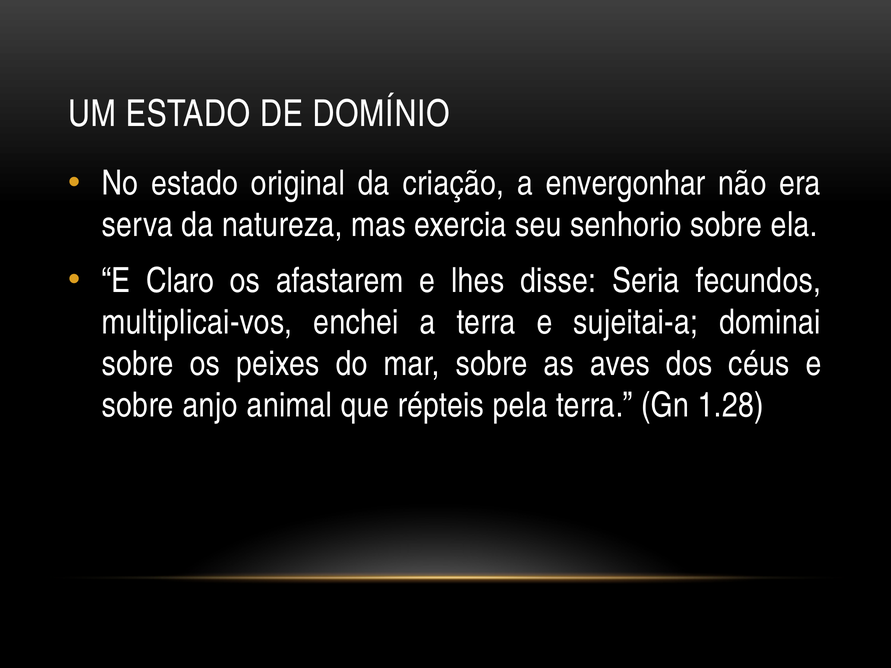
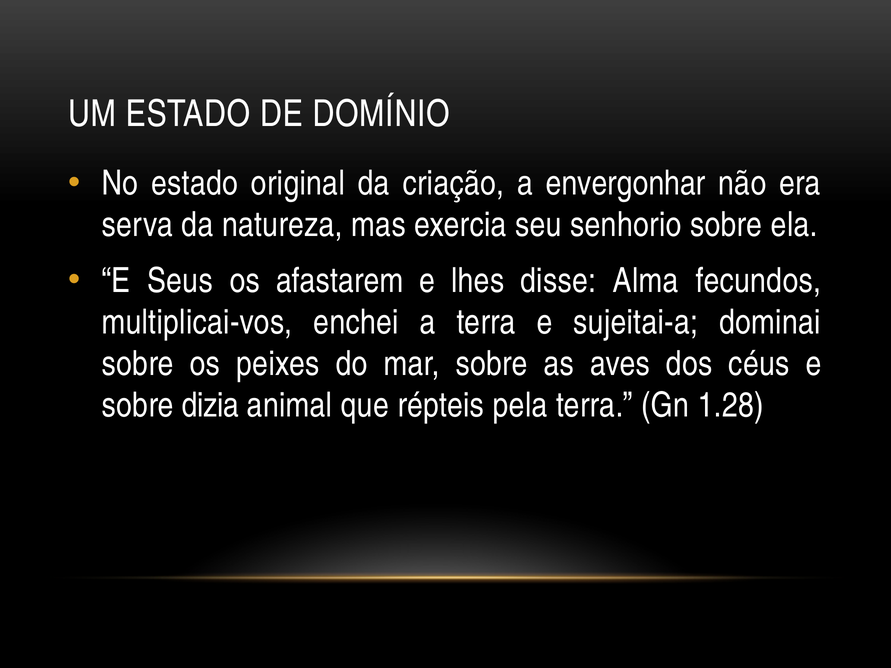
Claro: Claro -> Seus (180, 281)
Seria: Seria -> Alma (646, 281)
anjo: anjo -> dizia (210, 405)
